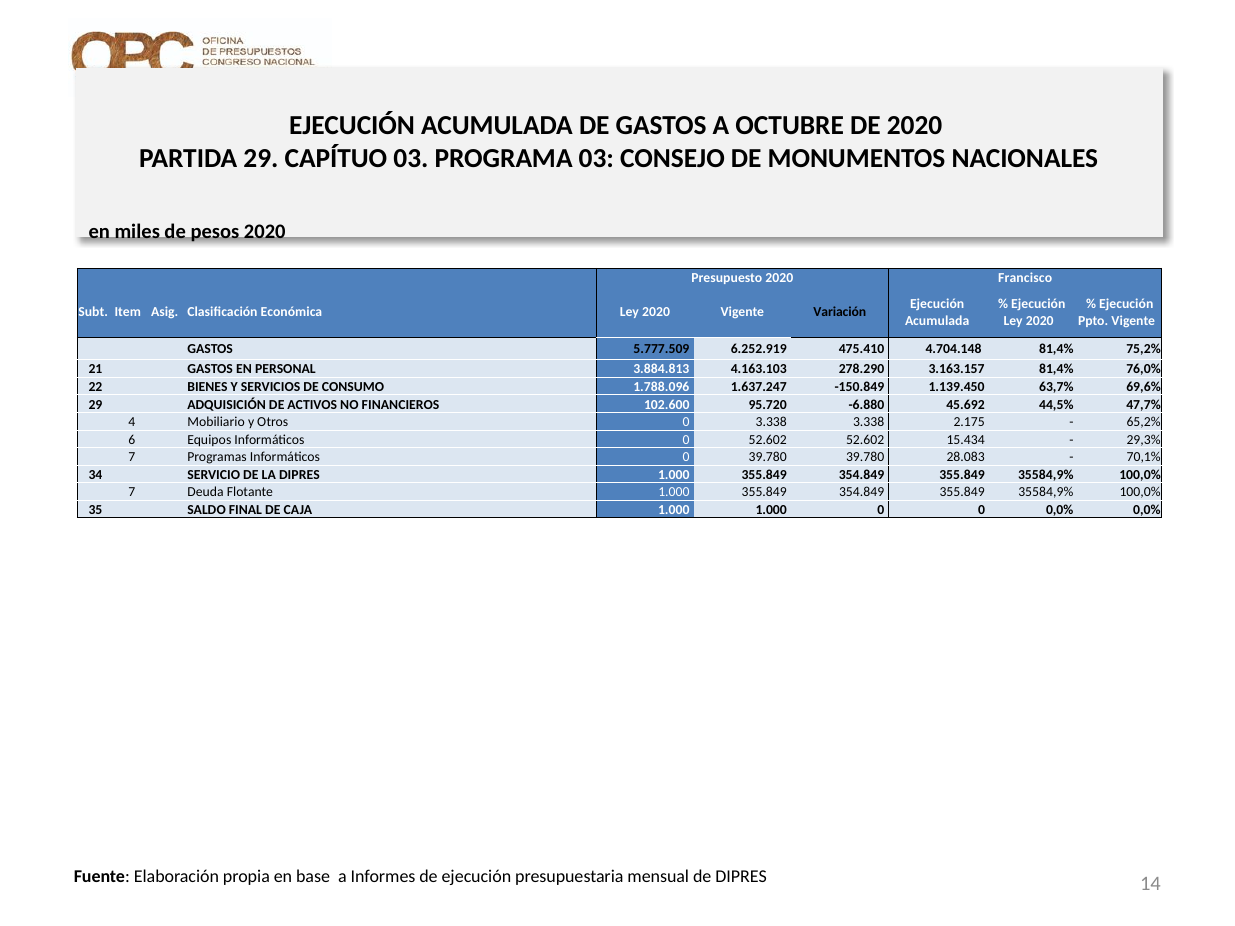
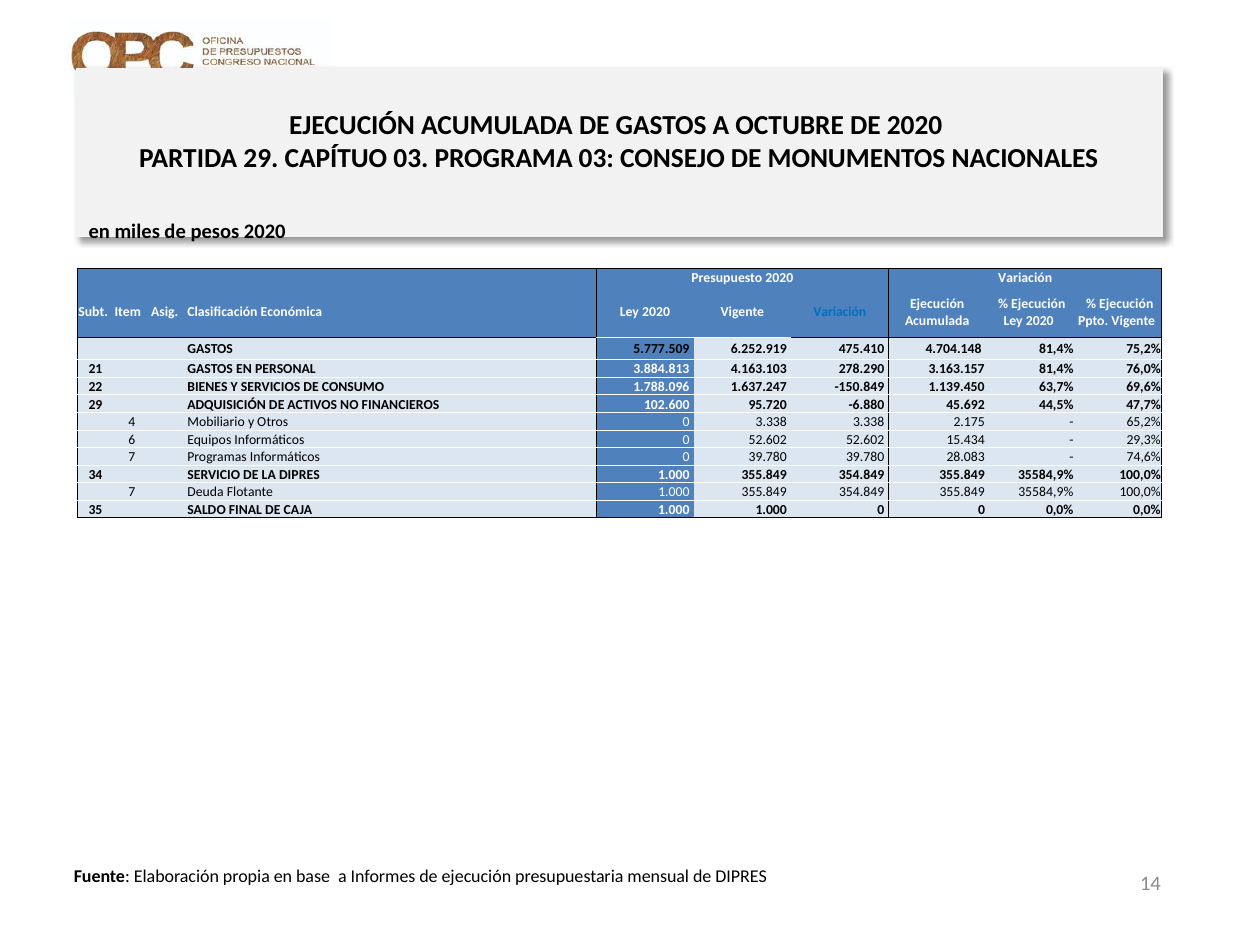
2020 Francisco: Francisco -> Variación (1025, 278)
Variación colour: black -> blue (840, 313)
70,1%: 70,1% -> 74,6% (1144, 457)
